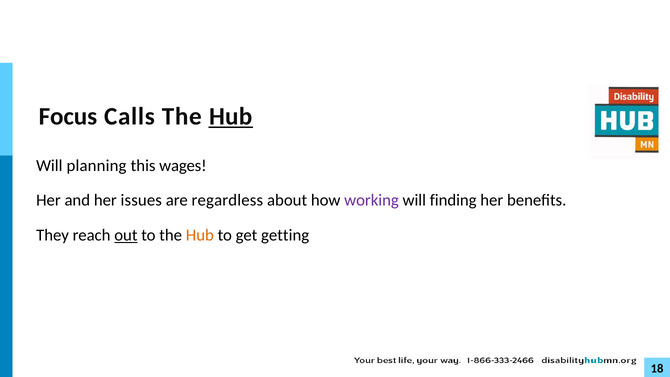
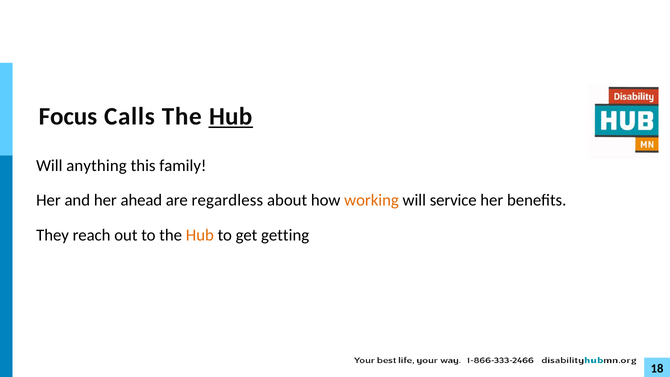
planning: planning -> anything (97, 166)
wages: wages -> family (183, 166)
issues: issues -> ahead (141, 200)
working colour: purple -> orange (372, 200)
finding: finding -> service (453, 200)
out underline: present -> none (126, 235)
